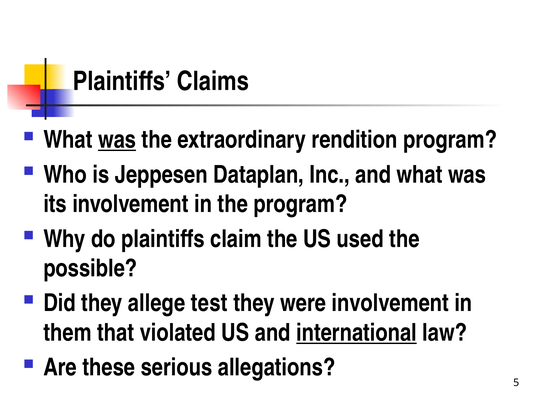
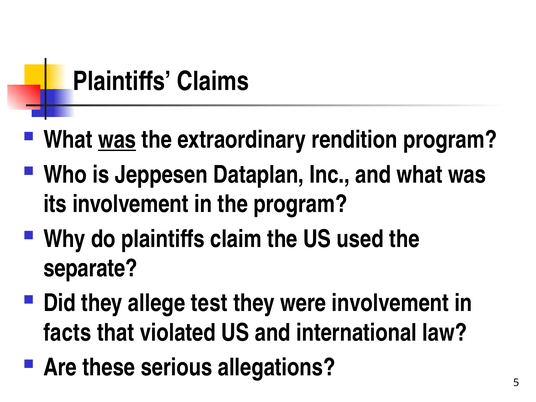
possible: possible -> separate (90, 268)
them: them -> facts (67, 333)
international underline: present -> none (357, 333)
